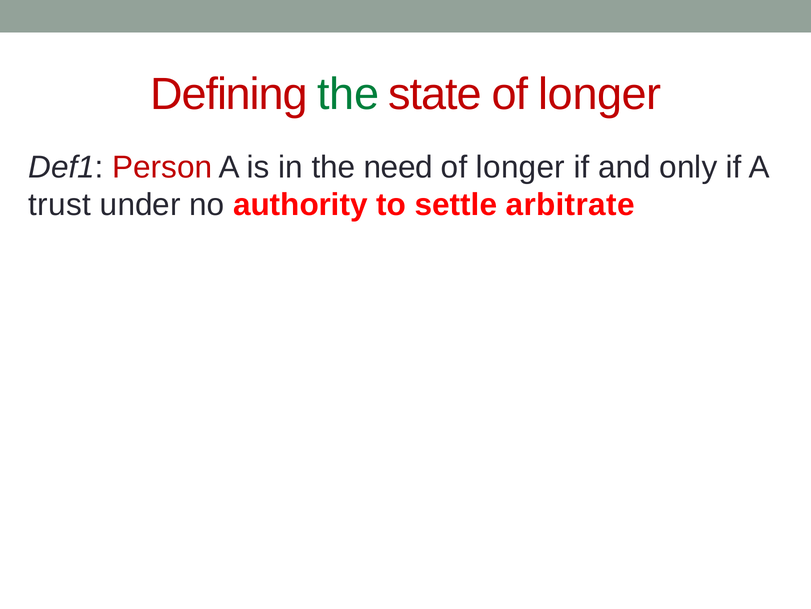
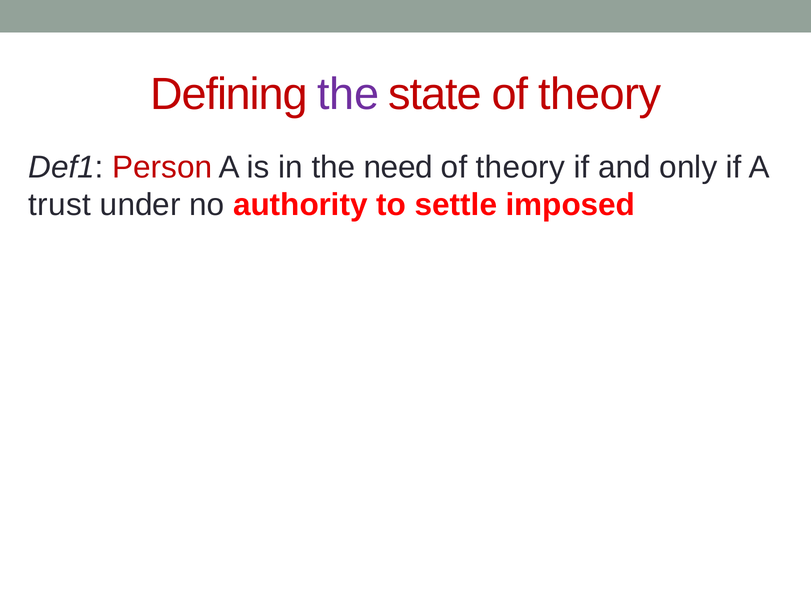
the colour: green -> purple (348, 94)
state of longer: longer -> theory (600, 94)
longer: longer -> theory (520, 167)
arbitrate: arbitrate -> imposed (570, 205)
